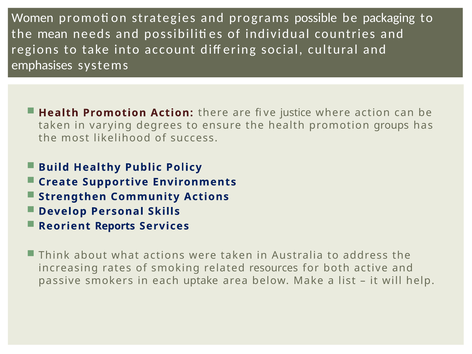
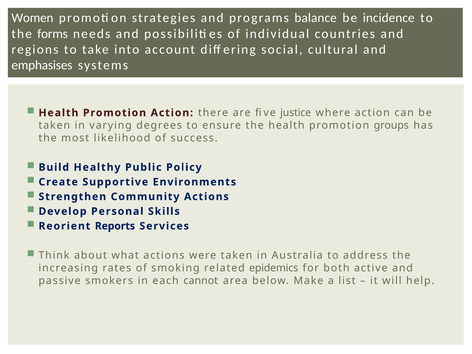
possible: possible -> balance (316, 18)
packaging: packaging -> incidence (389, 18)
mean: mean -> forms (53, 34)
resources: resources -> epidemics (274, 268)
uptake: uptake -> cannot (201, 281)
